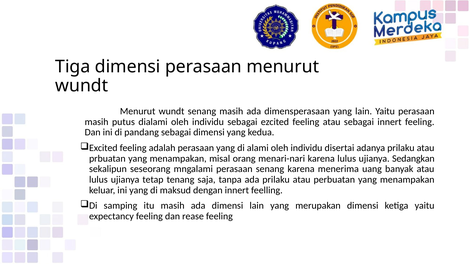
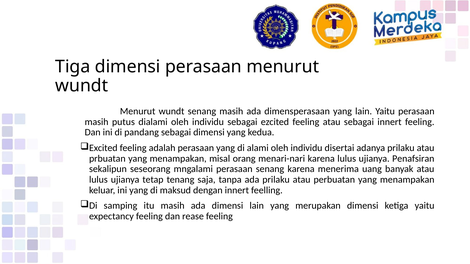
Sedangkan: Sedangkan -> Penafsiran (413, 159)
